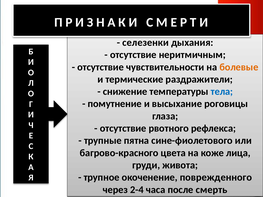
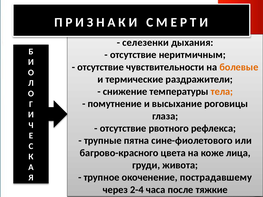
тела colour: blue -> orange (222, 92)
поврежденного: поврежденного -> пострадавшему (216, 178)
смерть: смерть -> тяжкие (212, 190)
